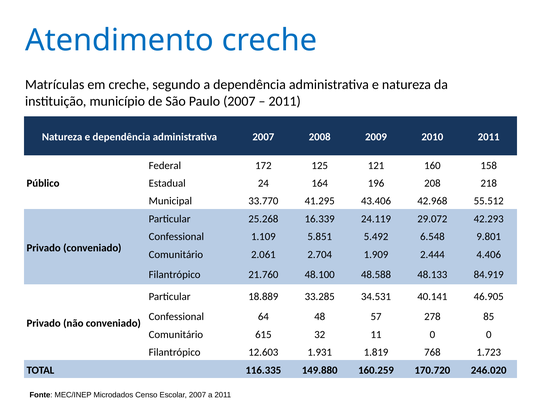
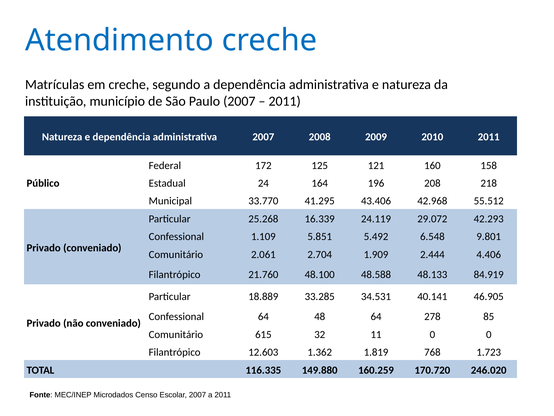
48 57: 57 -> 64 (376, 316)
1.931: 1.931 -> 1.362 (320, 352)
